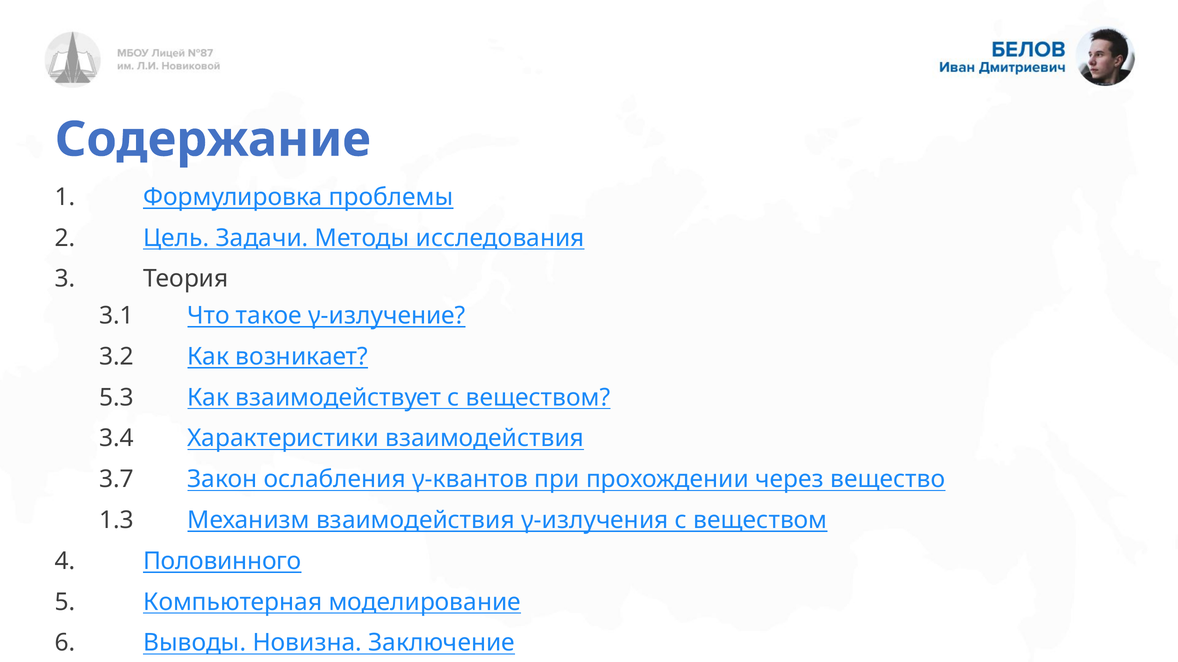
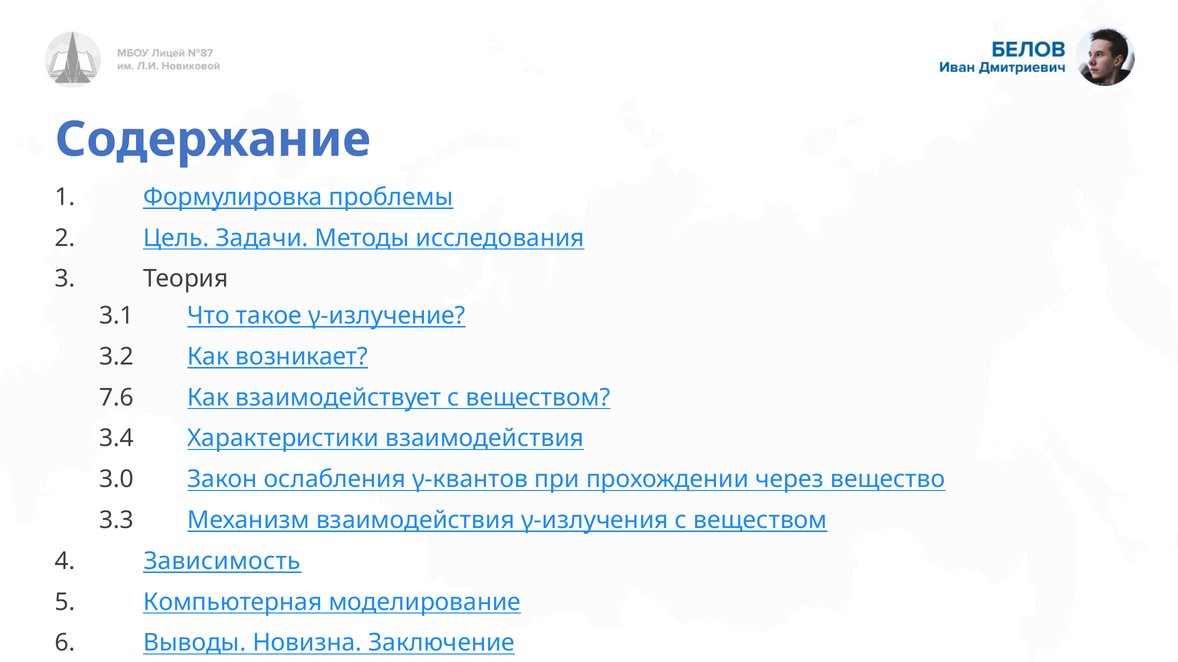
5.3: 5.3 -> 7.6 (116, 398)
3.7: 3.7 -> 3.0 (116, 480)
1.3: 1.3 -> 3.3 (116, 521)
Половинного: Половинного -> Зависимость (222, 562)
